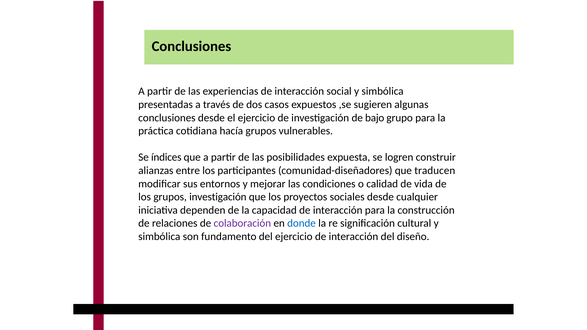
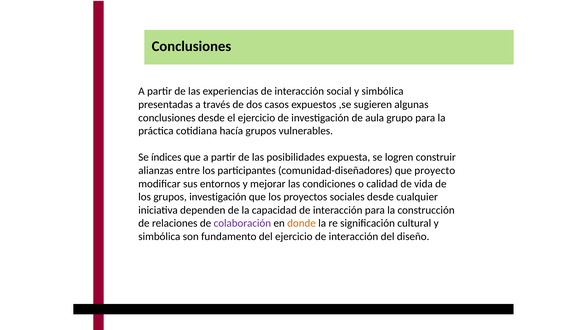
bajo: bajo -> aula (375, 118)
traducen: traducen -> proyecto (435, 171)
donde colour: blue -> orange (302, 223)
